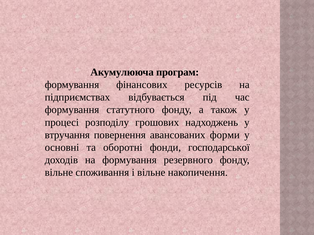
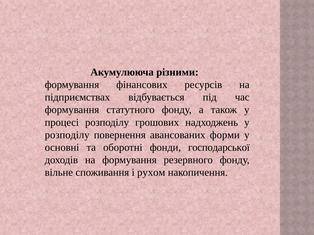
програм: програм -> різними (177, 72)
втручання: втручання -> розподілу (67, 135)
і вільне: вільне -> рухом (151, 173)
